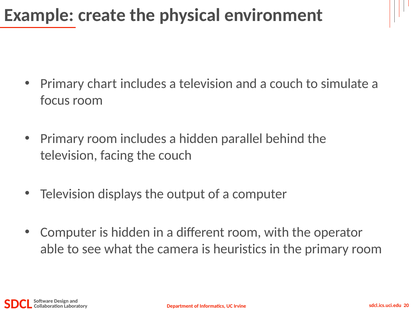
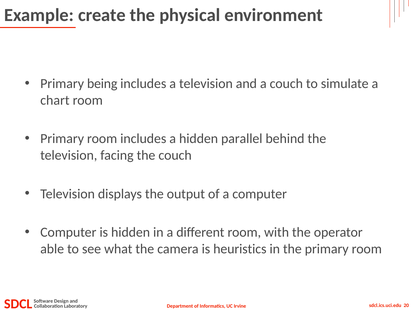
chart: chart -> being (102, 84)
focus: focus -> chart (55, 100)
